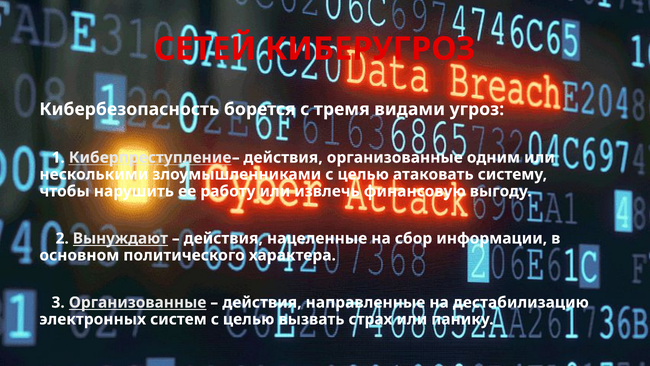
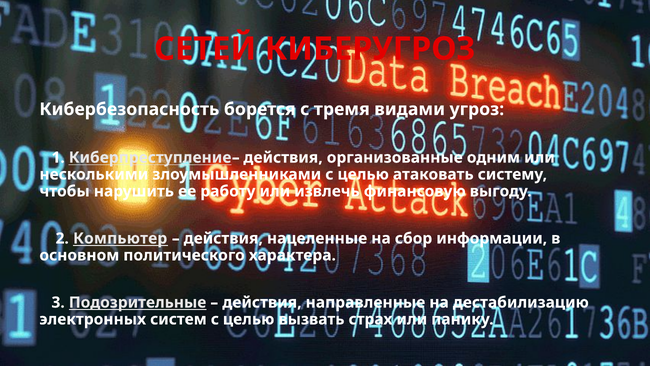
Вынуждают: Вынуждают -> Компьютер (120, 238)
3 Организованные: Организованные -> Подозрительные (138, 302)
